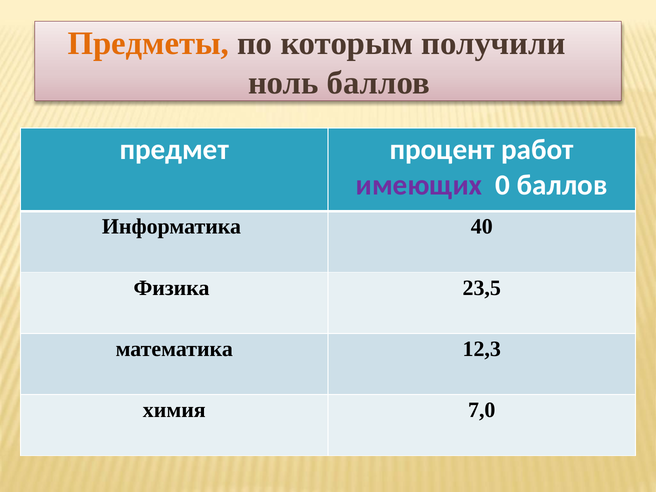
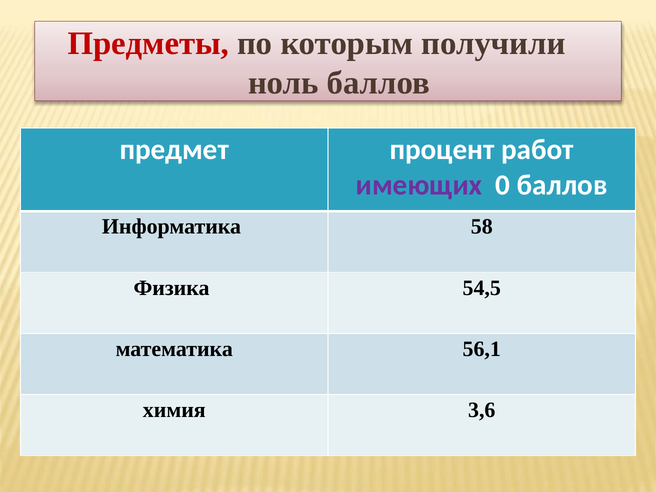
Предметы colour: orange -> red (148, 43)
40: 40 -> 58 (482, 227)
23,5: 23,5 -> 54,5 (482, 288)
12,3: 12,3 -> 56,1 (482, 349)
7,0: 7,0 -> 3,6 (482, 410)
